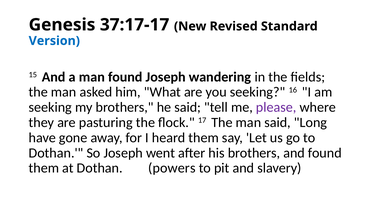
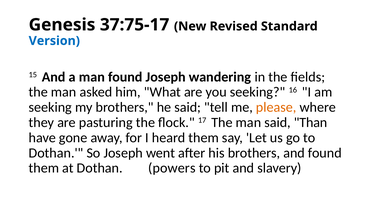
37:17-17: 37:17-17 -> 37:75-17 (135, 25)
please colour: purple -> orange (276, 108)
Long: Long -> Than (311, 123)
